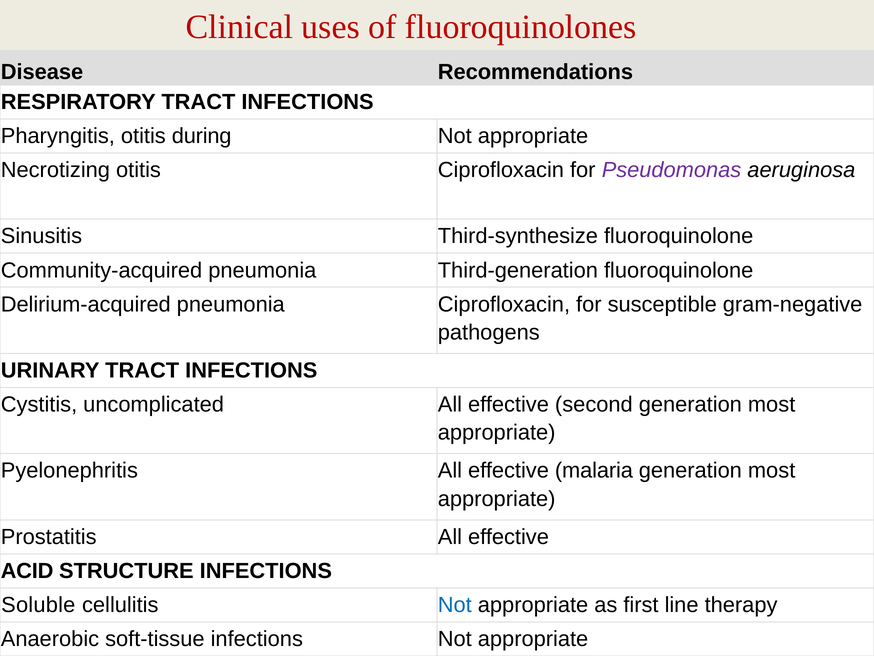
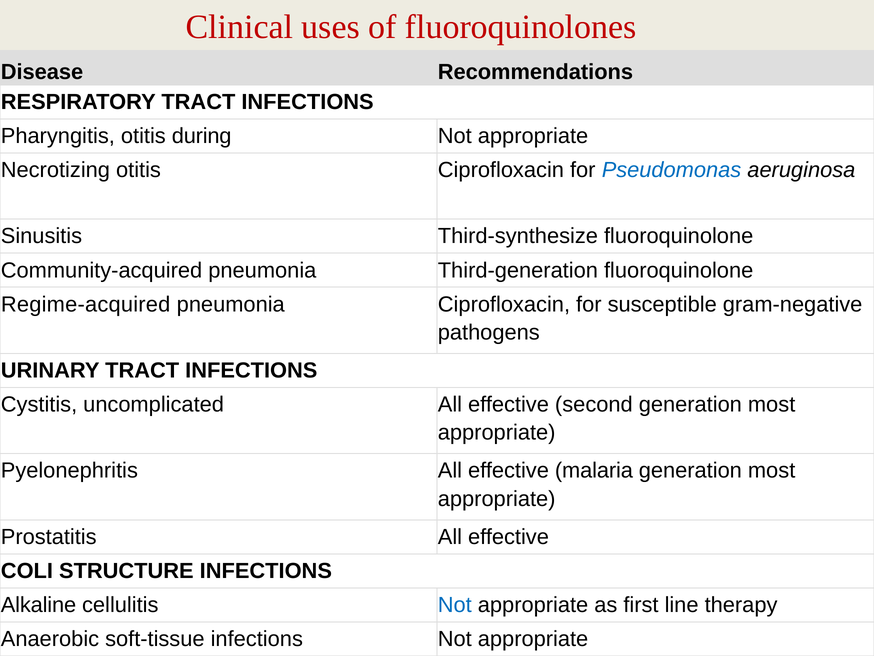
Pseudomonas colour: purple -> blue (671, 170)
Delirium-acquired: Delirium-acquired -> Regime-acquired (86, 304)
ACID: ACID -> COLI (27, 570)
Soluble: Soluble -> Alkaline (39, 604)
